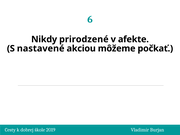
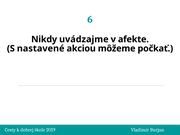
prirodzené: prirodzené -> uvádzajme (84, 39)
